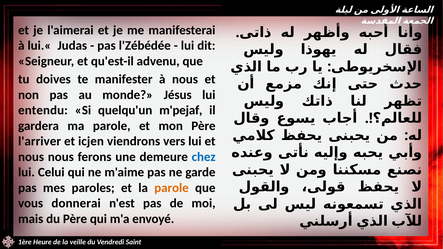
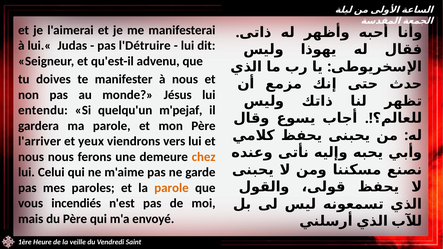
l'Zébédée: l'Zébédée -> l'Détruire (145, 46)
icjen: icjen -> yeux (91, 141)
chez colour: blue -> orange (204, 157)
donnerai: donnerai -> incendiés (76, 203)
